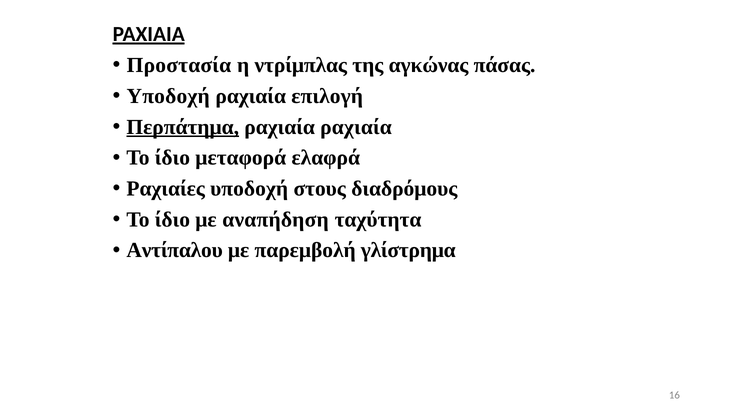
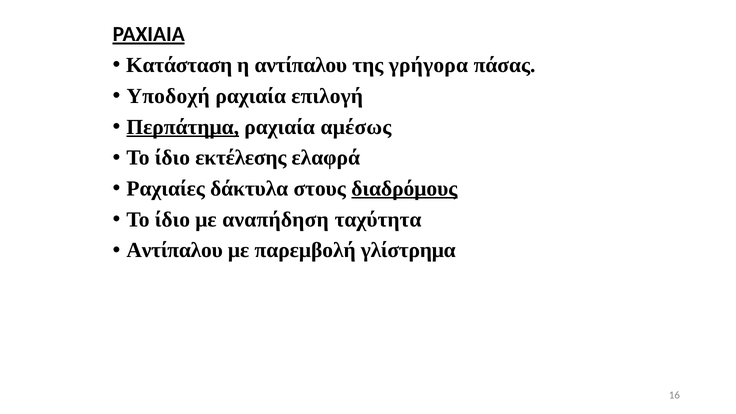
Προστασία: Προστασία -> Κατάσταση (179, 65)
η ντρίμπλας: ντρίμπλας -> αντίπαλου (301, 65)
αγκώνας: αγκώνας -> γρήγορα (428, 65)
ραχιαία ραχιαία: ραχιαία -> αμέσως (356, 127)
μεταφορά: μεταφορά -> εκτέλεσης (241, 158)
Ραχιαίες υποδοχή: υποδοχή -> δάκτυλα (249, 189)
διαδρόμους underline: none -> present (404, 189)
